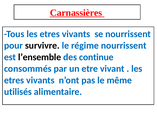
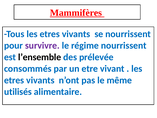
Carnassières: Carnassières -> Mammifères (76, 13)
survivre colour: black -> purple (42, 45)
continue: continue -> prélevée (96, 57)
